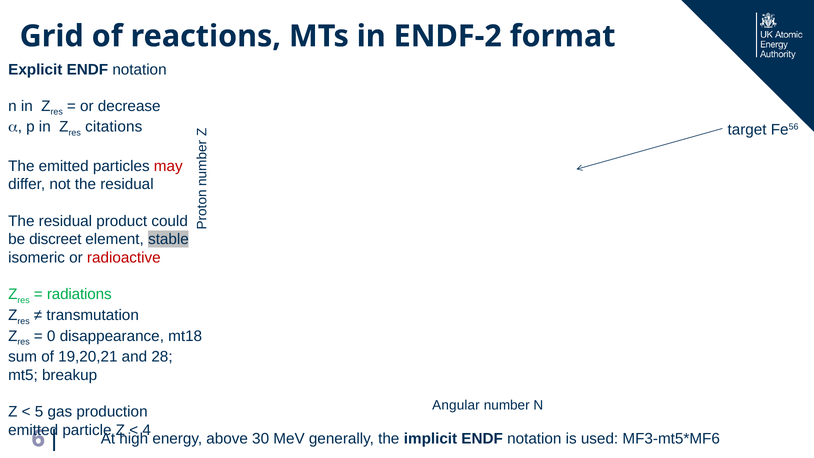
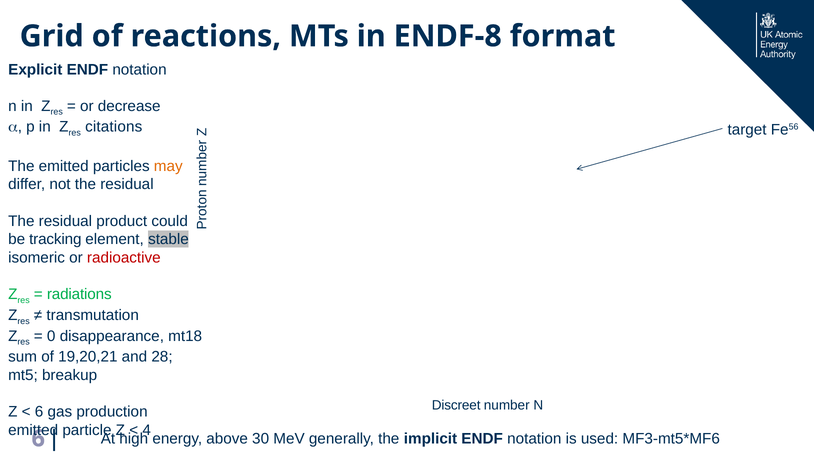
ENDF-2: ENDF-2 -> ENDF-8 (448, 36)
may colour: red -> orange (168, 166)
discreet: discreet -> tracking (55, 239)
Angular: Angular -> Discreet (456, 405)
5: 5 -> 6 (39, 412)
